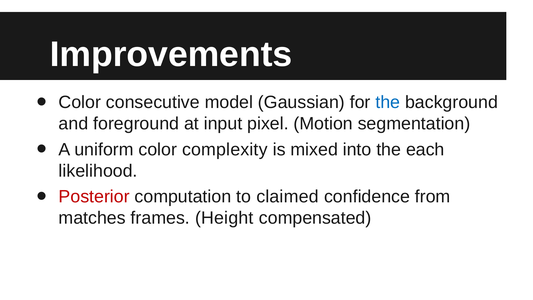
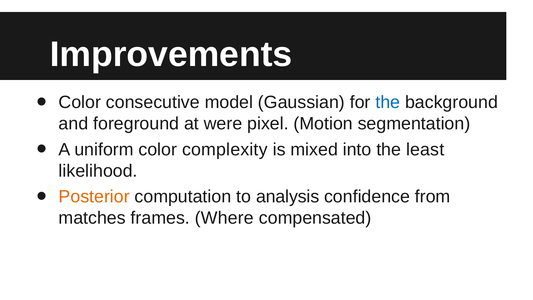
input: input -> were (223, 124)
each: each -> least (425, 149)
Posterior colour: red -> orange (94, 197)
claimed: claimed -> analysis (288, 197)
Height: Height -> Where (224, 218)
